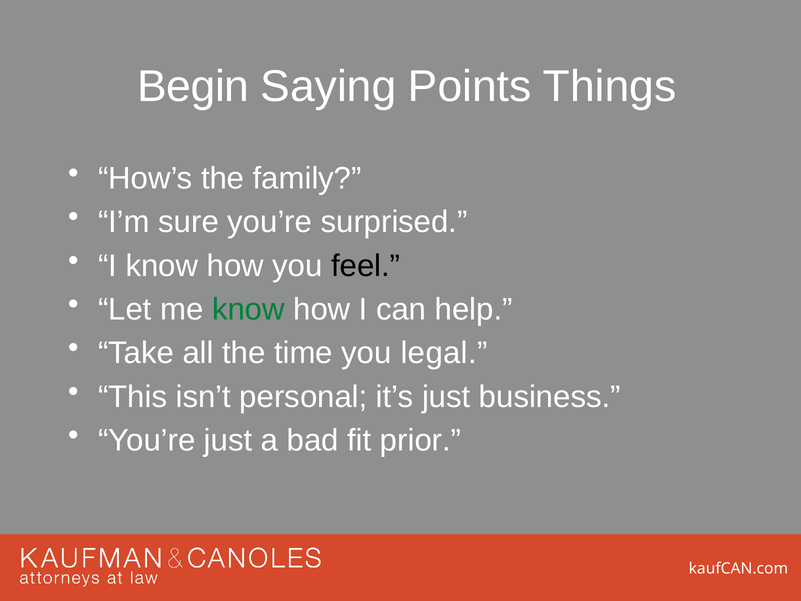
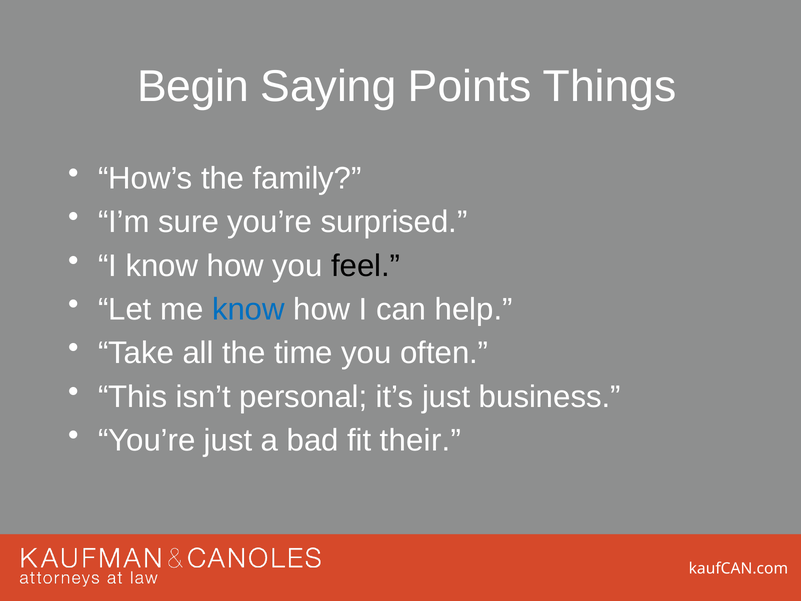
know colour: green -> blue (248, 309)
legal: legal -> often (444, 353)
prior: prior -> their (421, 440)
